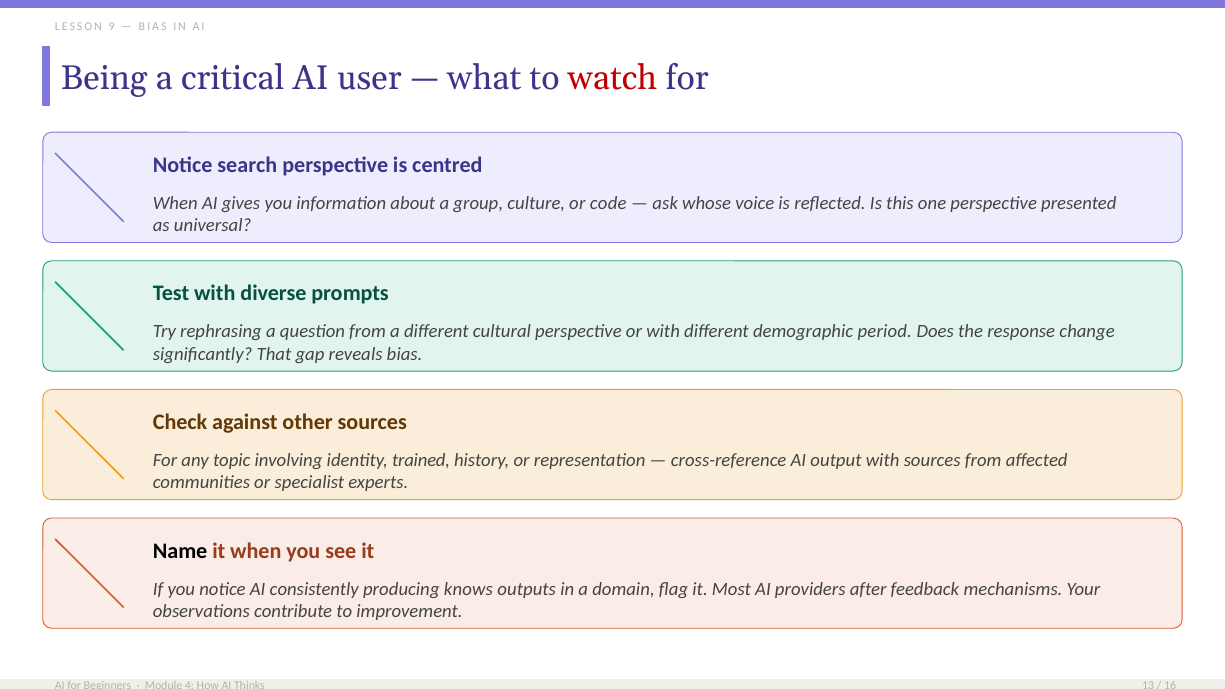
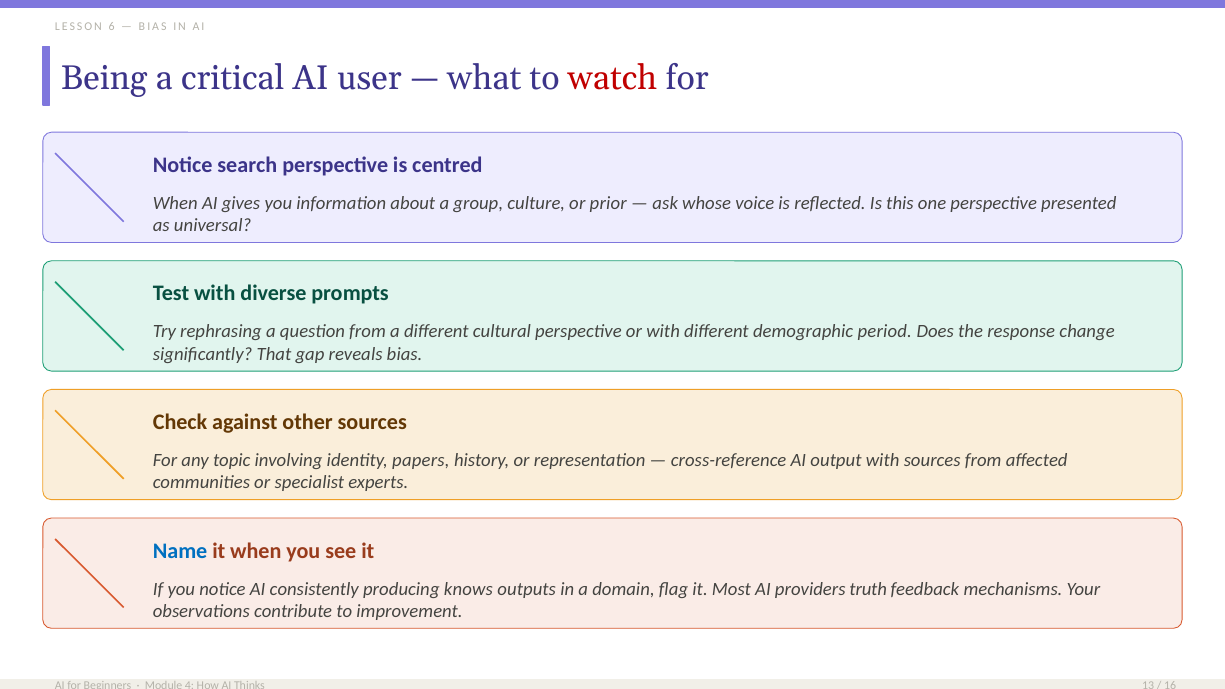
9: 9 -> 6 (112, 27)
code: code -> prior (608, 203)
trained: trained -> papers (421, 460)
Name colour: black -> blue (180, 551)
after: after -> truth (868, 589)
